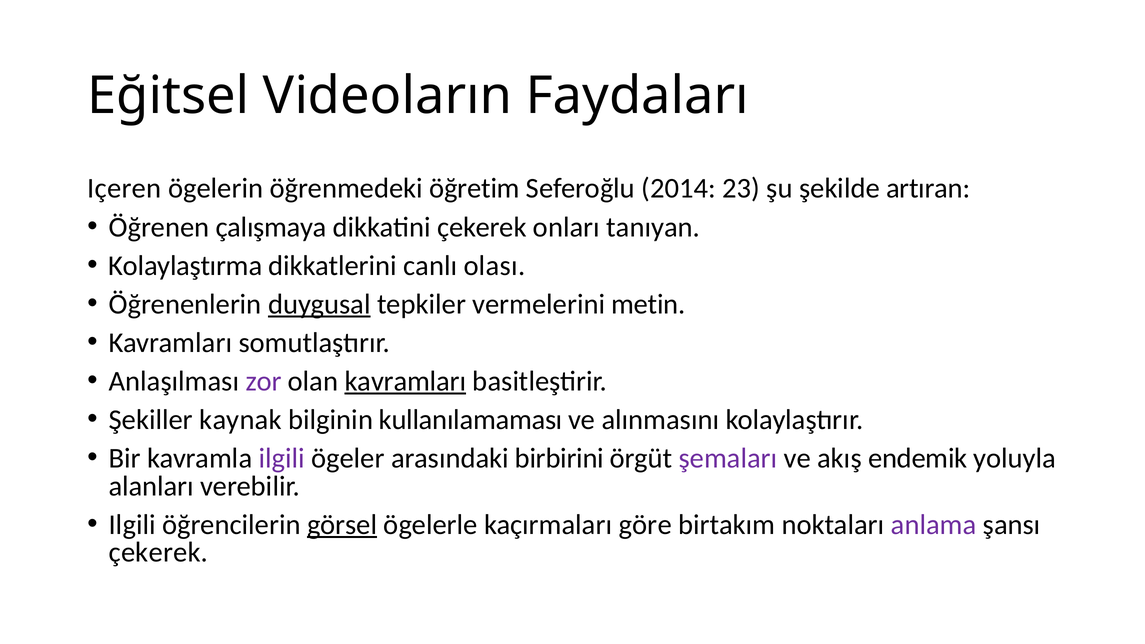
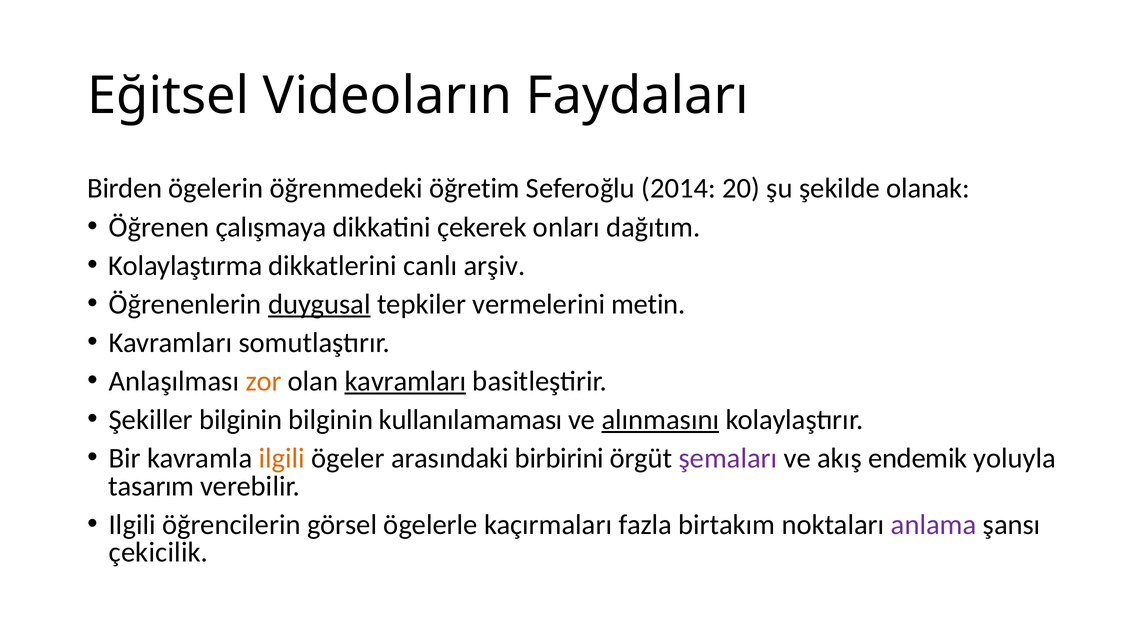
Içeren: Içeren -> Birden (125, 189)
23: 23 -> 20 (741, 189)
artıran: artıran -> olanak (928, 189)
tanıyan: tanıyan -> dağıtım (653, 227)
olası: olası -> arşiv (495, 266)
zor colour: purple -> orange (264, 381)
Şekiller kaynak: kaynak -> bilginin (241, 420)
alınmasını underline: none -> present (660, 420)
ilgili colour: purple -> orange (282, 458)
alanları: alanları -> tasarım (151, 486)
görsel underline: present -> none (342, 525)
göre: göre -> fazla (645, 525)
çekerek: çekerek -> çekicilik (158, 553)
